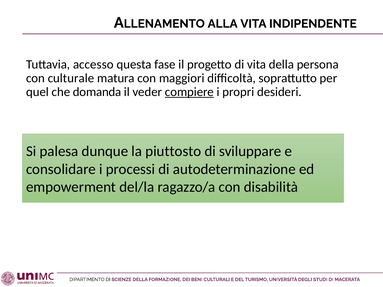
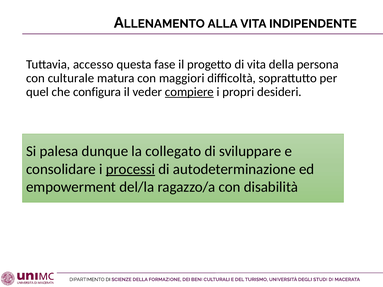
domanda: domanda -> configura (97, 92)
piuttosto: piuttosto -> collegato (173, 151)
processi underline: none -> present (130, 169)
